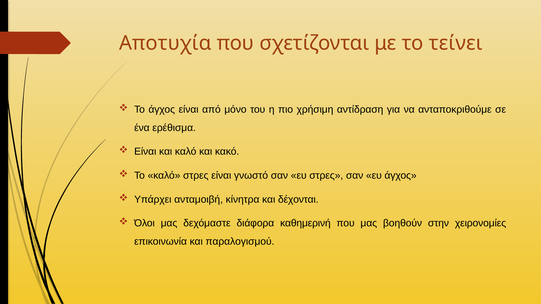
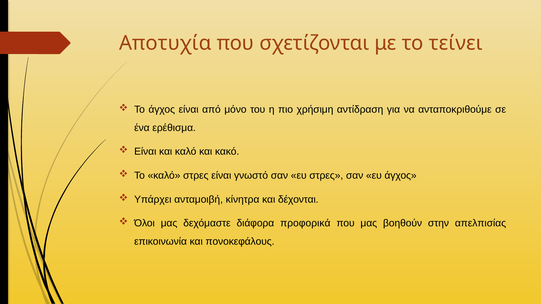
καθημερινή: καθημερινή -> προφορικά (305, 223)
χειρονομίες: χειρονομίες -> απελπισίας (481, 223)
παραλογισμού: παραλογισμού -> πονοκεφάλους (240, 242)
